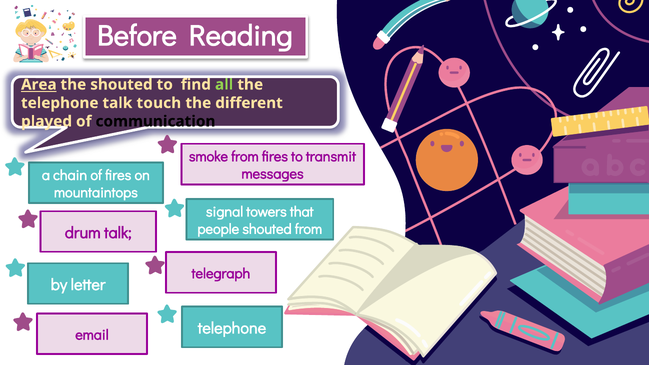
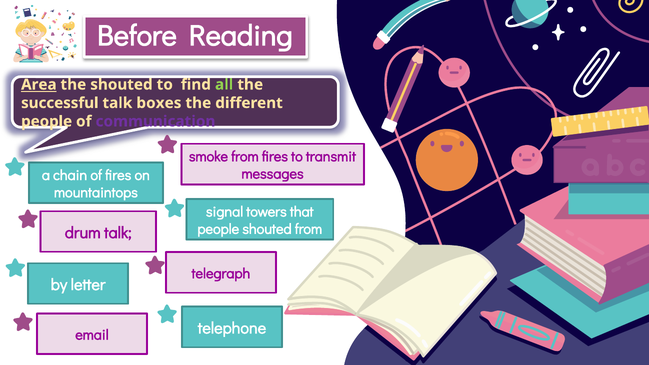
telephone: telephone -> successful (60, 103)
touch: touch -> boxes (159, 103)
played: played -> people (47, 121)
communication colour: black -> purple (155, 121)
